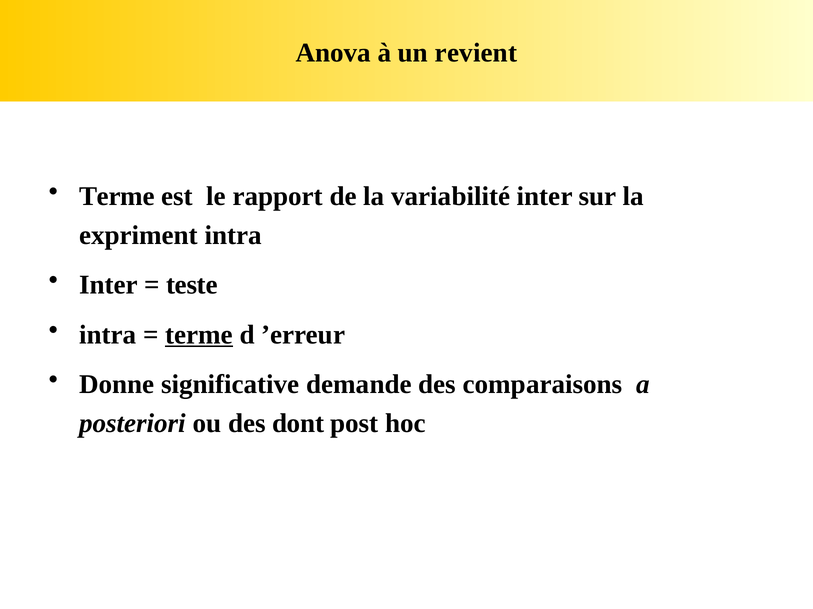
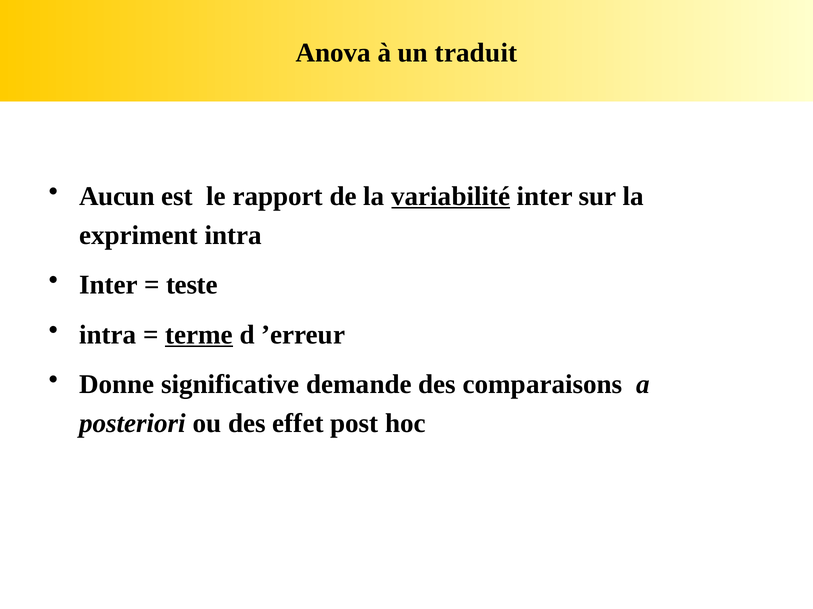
revient: revient -> traduit (476, 53)
Terme: Terme -> Aucun (117, 196)
variabilité underline: none -> present (451, 196)
dont: dont -> effet (298, 424)
